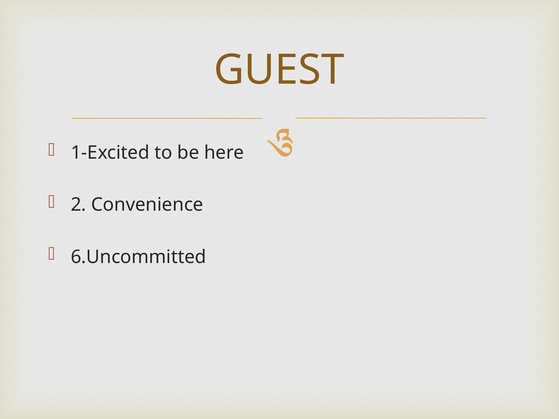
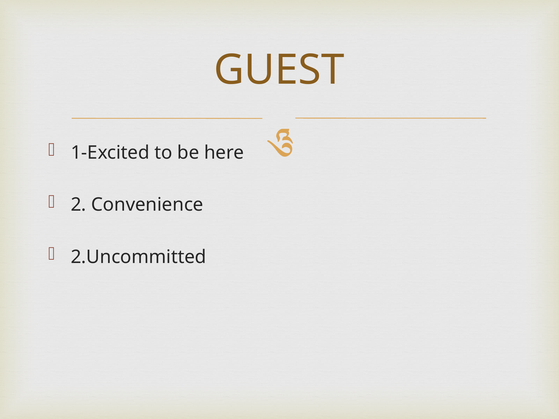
6.Uncommitted: 6.Uncommitted -> 2.Uncommitted (139, 257)
